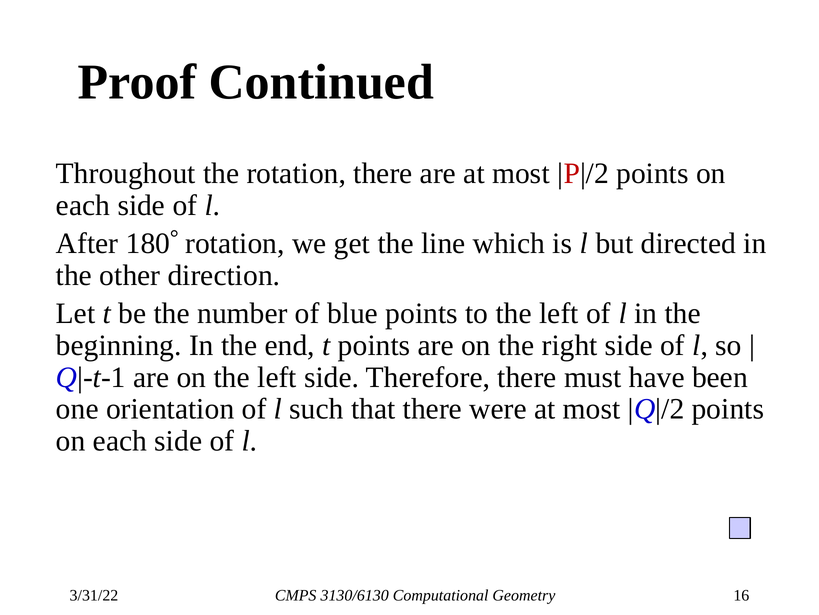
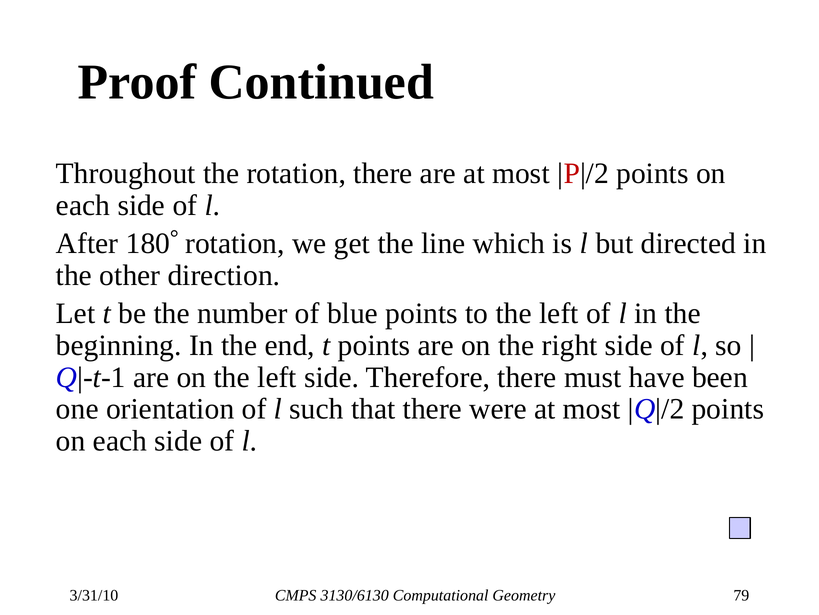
3/31/22: 3/31/22 -> 3/31/10 (94, 595)
16: 16 -> 79 (741, 595)
